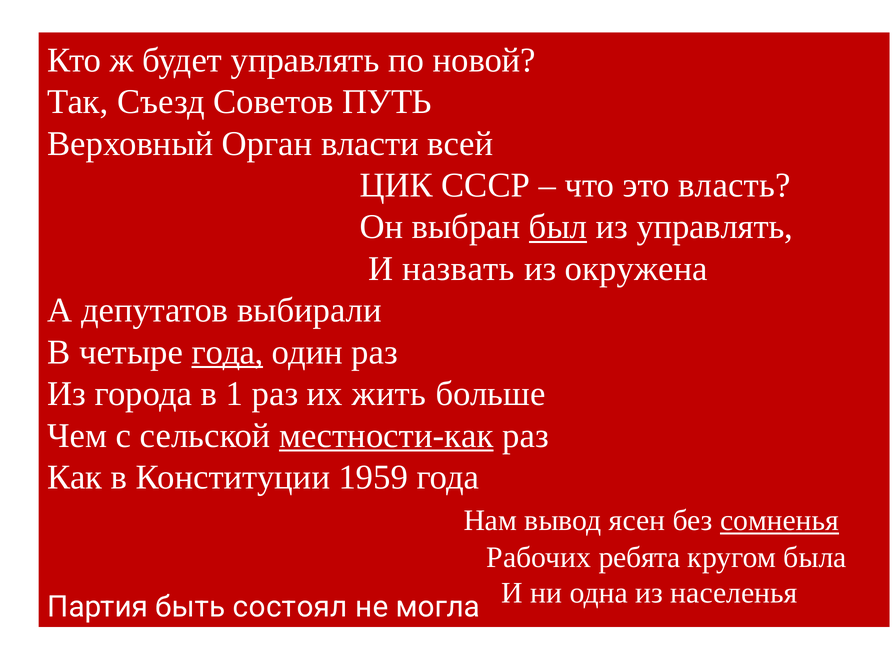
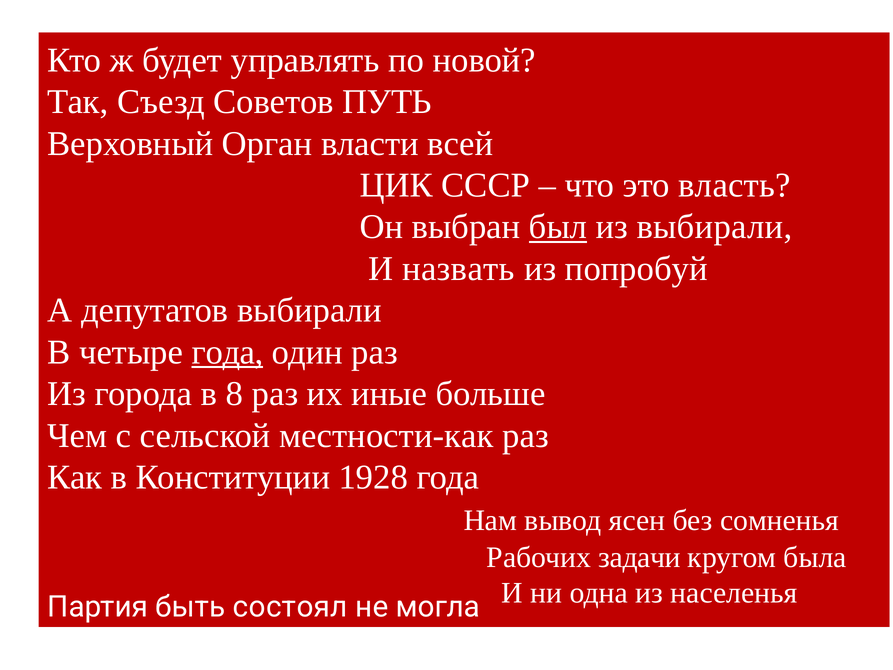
из управлять: управлять -> выбирали (714, 227)
окружена: окружена -> попробуй (636, 269)
1: 1 -> 8 (235, 394)
жить: жить -> иные (389, 394)
местности-как underline: present -> none (386, 435)
1959: 1959 -> 1928 (373, 477)
сомненья underline: present -> none (780, 520)
ребята: ребята -> задачи (640, 557)
